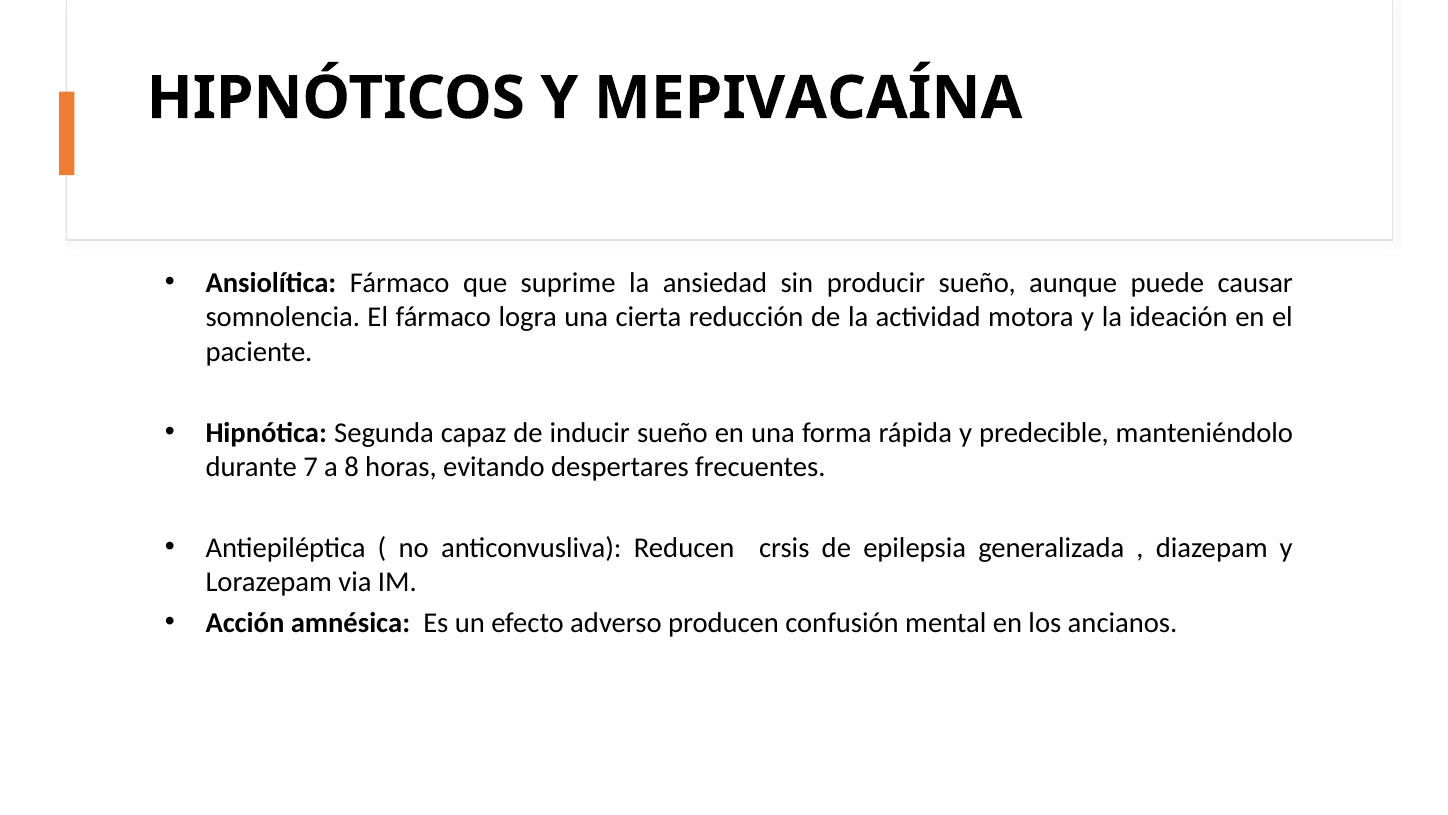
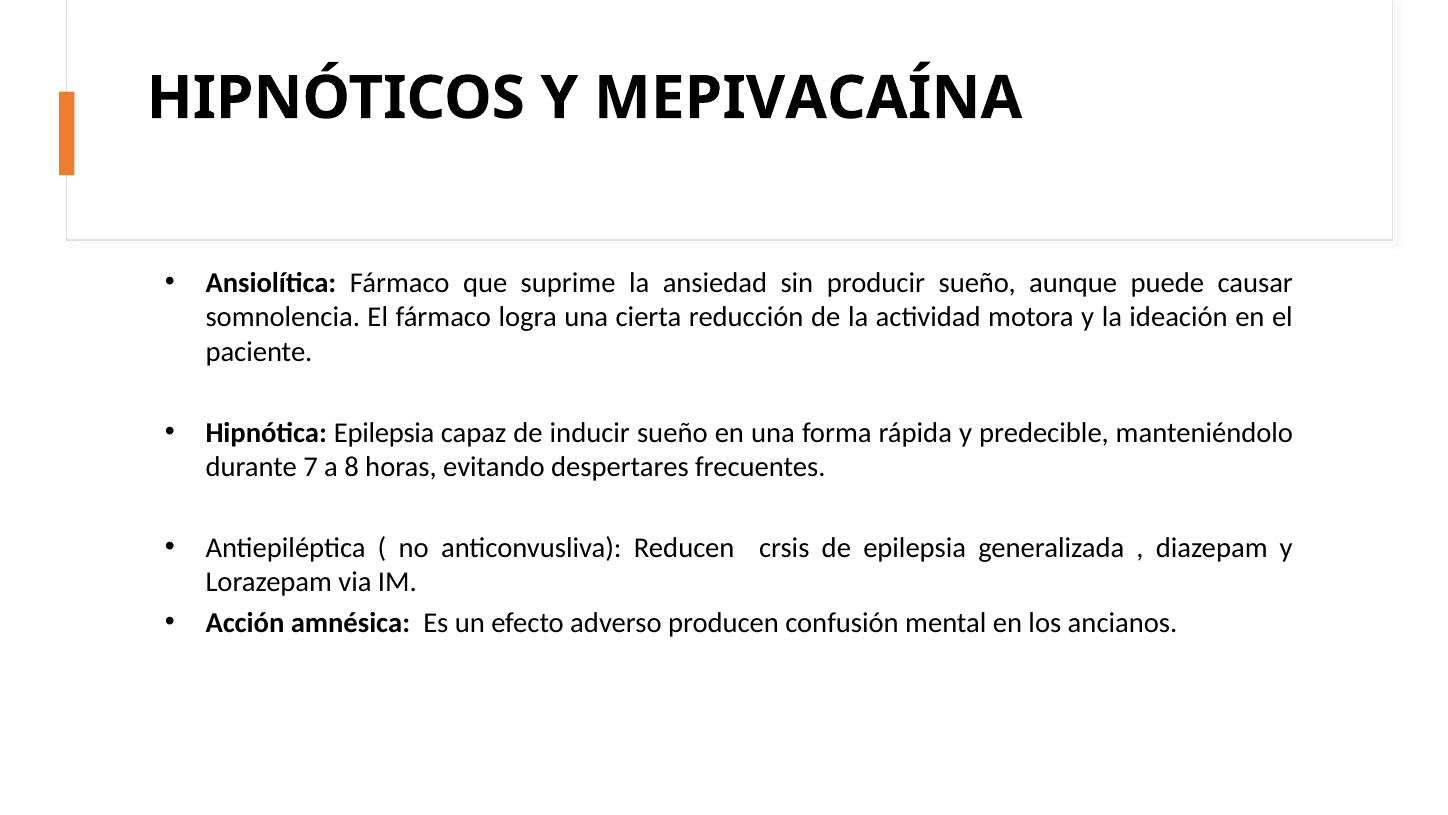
Hipnótica Segunda: Segunda -> Epilepsia (384, 432)
